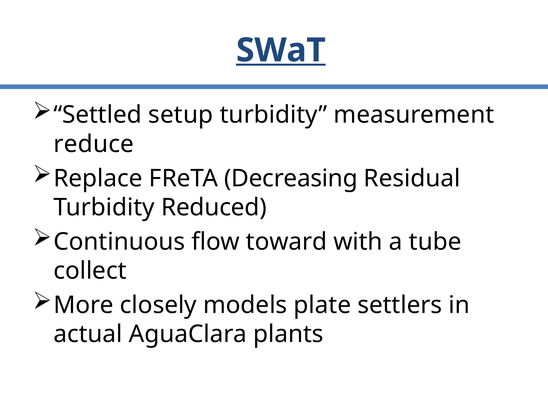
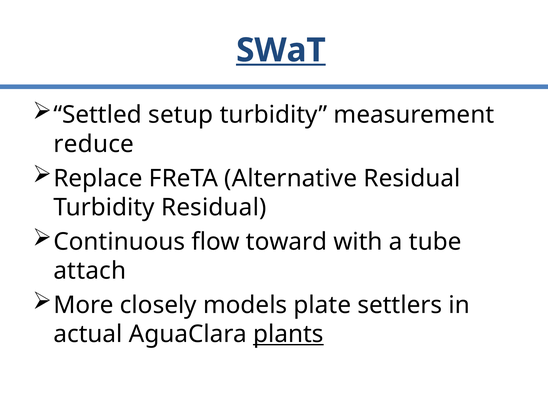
Decreasing: Decreasing -> Alternative (291, 178)
Turbidity Reduced: Reduced -> Residual (214, 208)
collect: collect -> attach (90, 271)
plants underline: none -> present (288, 334)
